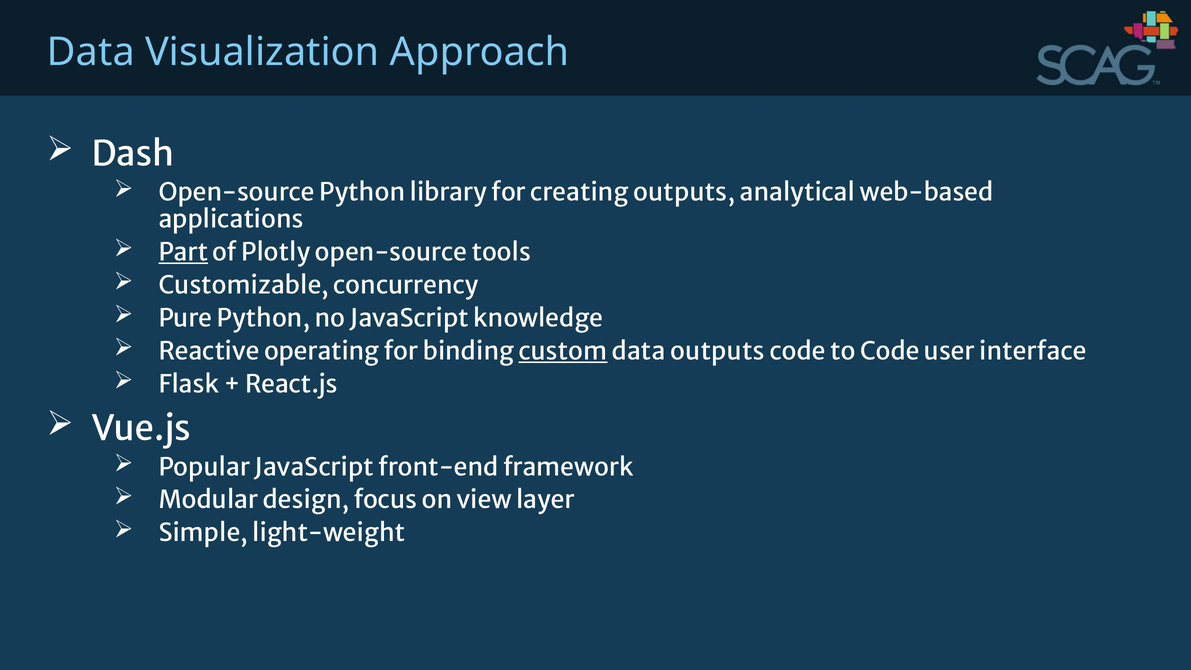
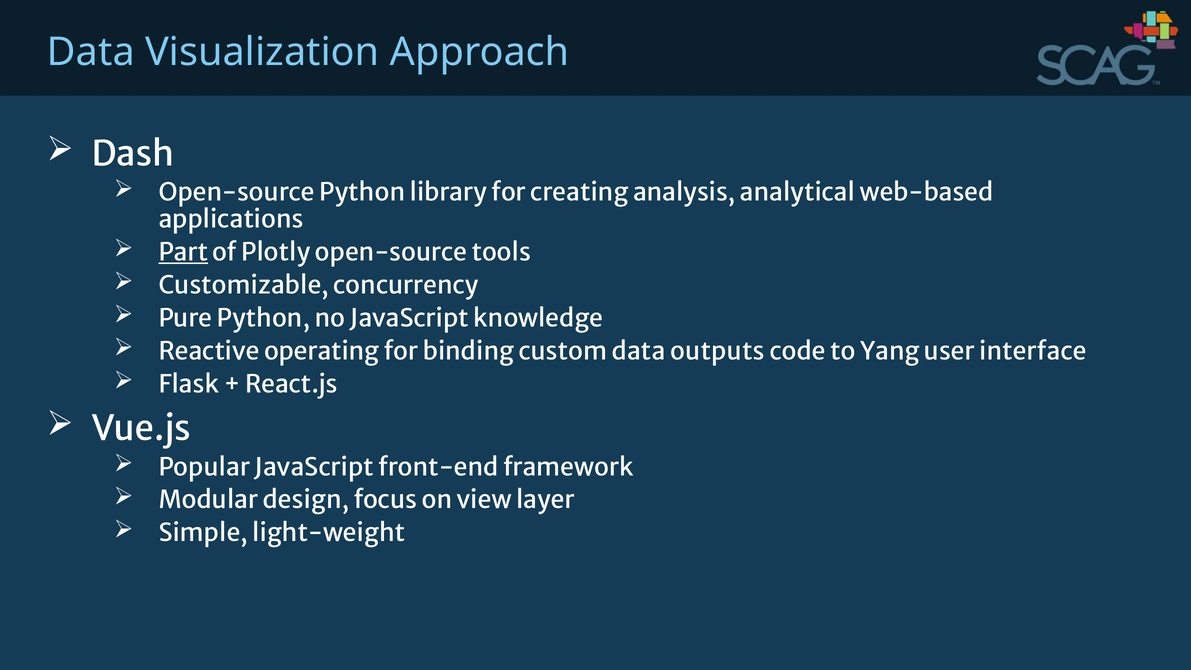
creating outputs: outputs -> analysis (684, 193)
custom underline: present -> none (563, 351)
to Code: Code -> Yang (890, 351)
